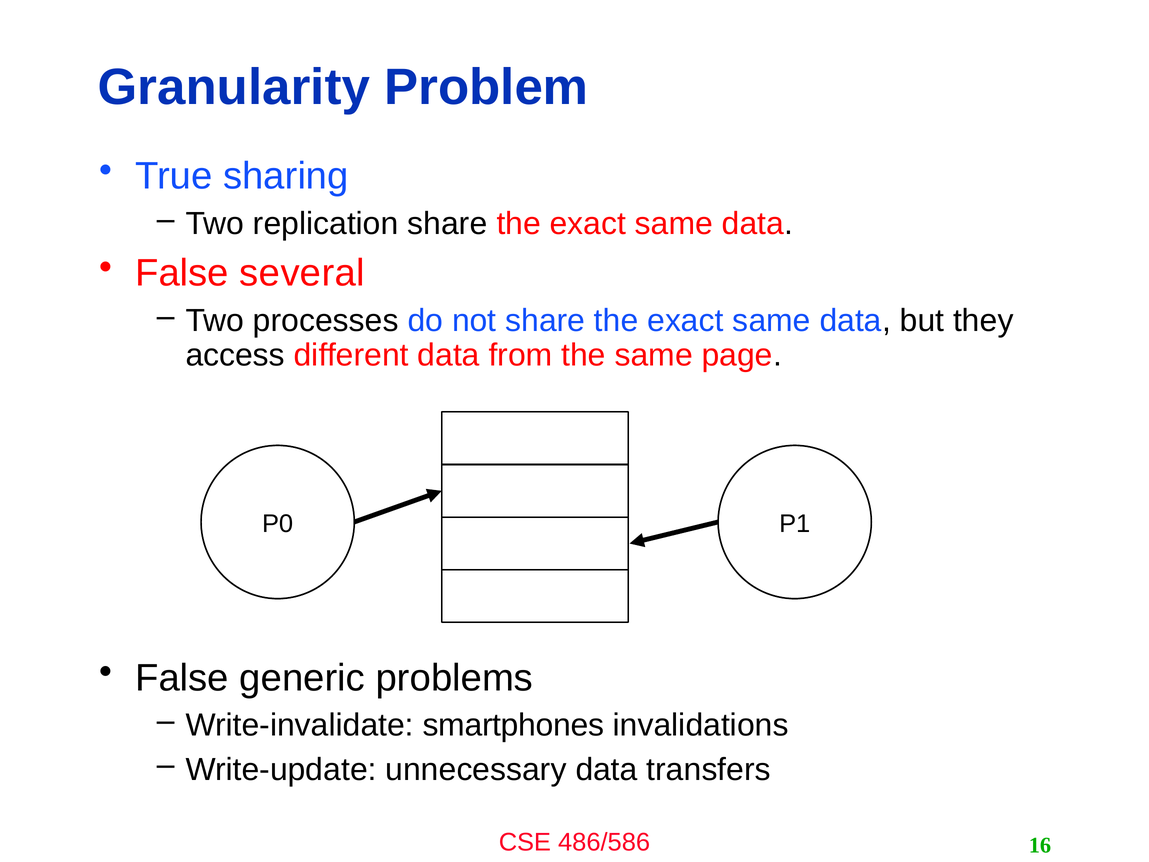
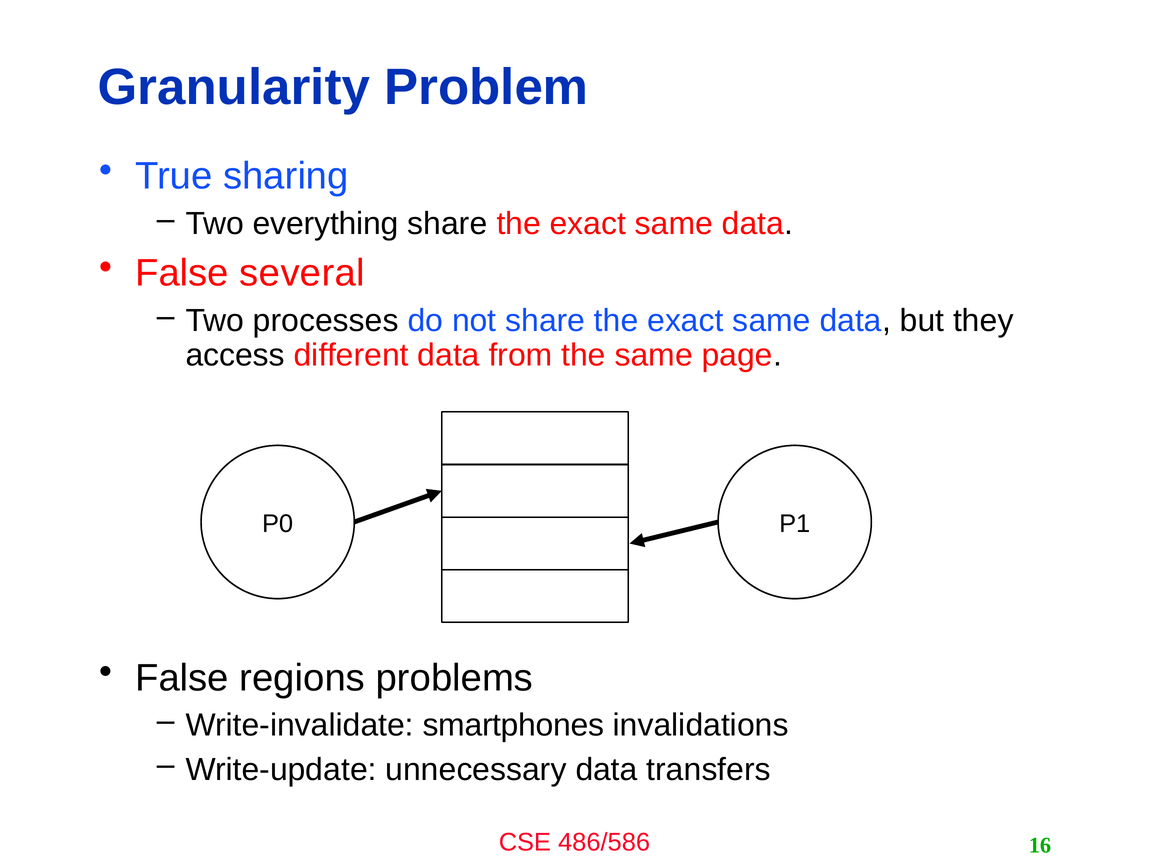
replication: replication -> everything (326, 224)
generic: generic -> regions (302, 678)
